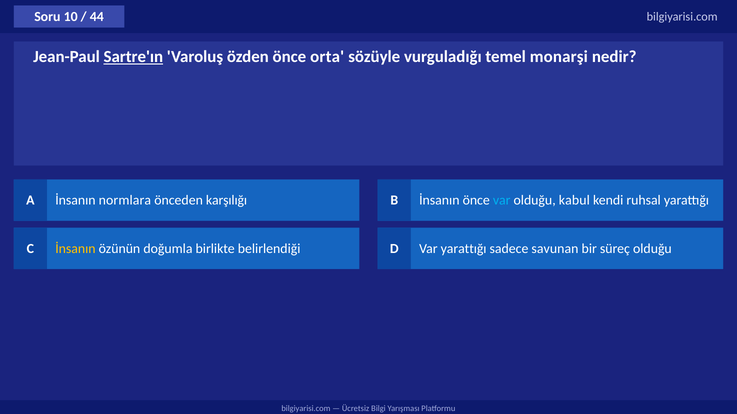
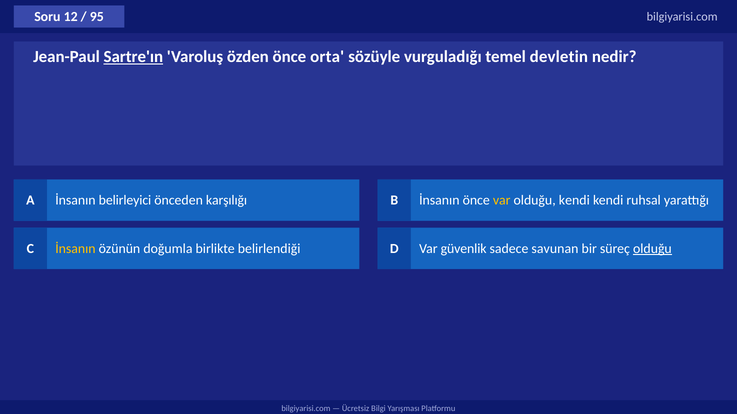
10: 10 -> 12 (71, 17)
44: 44 -> 95 (97, 17)
monarşi: monarşi -> devletin (559, 57)
normlara: normlara -> belirleyici (125, 201)
var colour: light blue -> yellow (502, 201)
olduğu kabul: kabul -> kendi (574, 201)
Var yarattığı: yarattığı -> güvenlik (464, 249)
olduğu underline: none -> present (652, 249)
